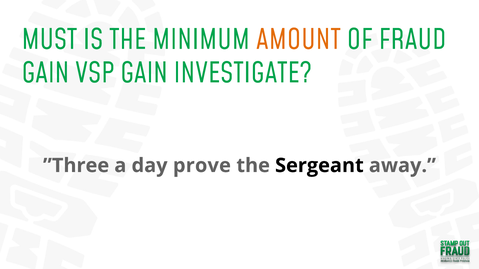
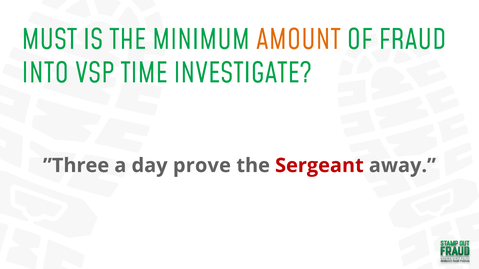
GAIN: GAIN -> INTO (45, 73)
VSP GAIN: GAIN -> TIME (144, 73)
Sergeant colour: black -> red (319, 166)
